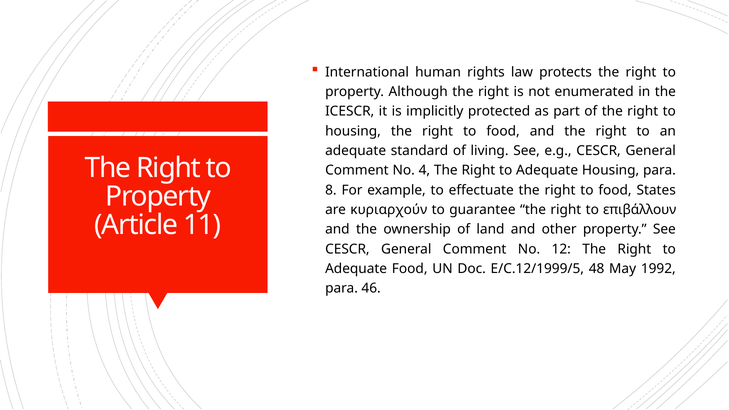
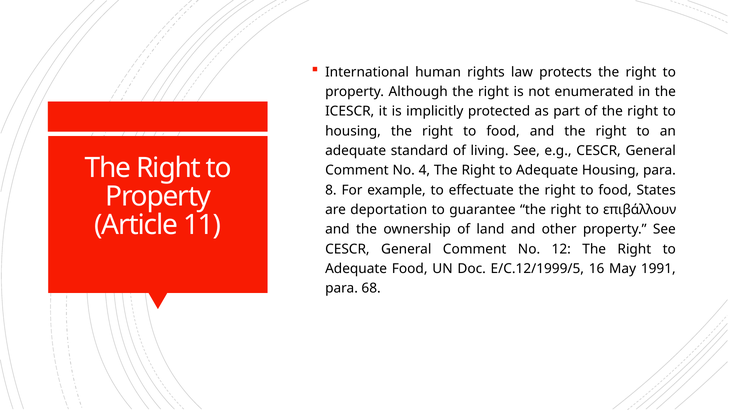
κυριαρχούν: κυριαρχούν -> deportation (389, 210)
48: 48 -> 16 (597, 269)
1992: 1992 -> 1991 (658, 269)
46: 46 -> 68 (371, 288)
